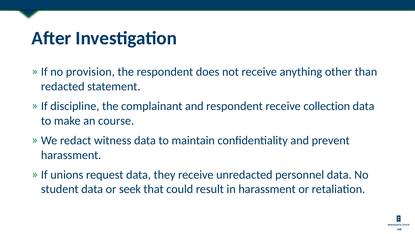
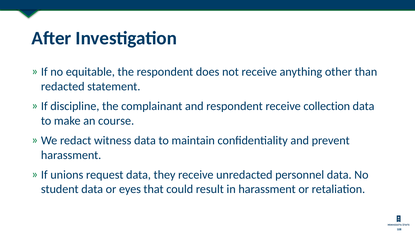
provision: provision -> equitable (90, 72)
seek: seek -> eyes (130, 189)
